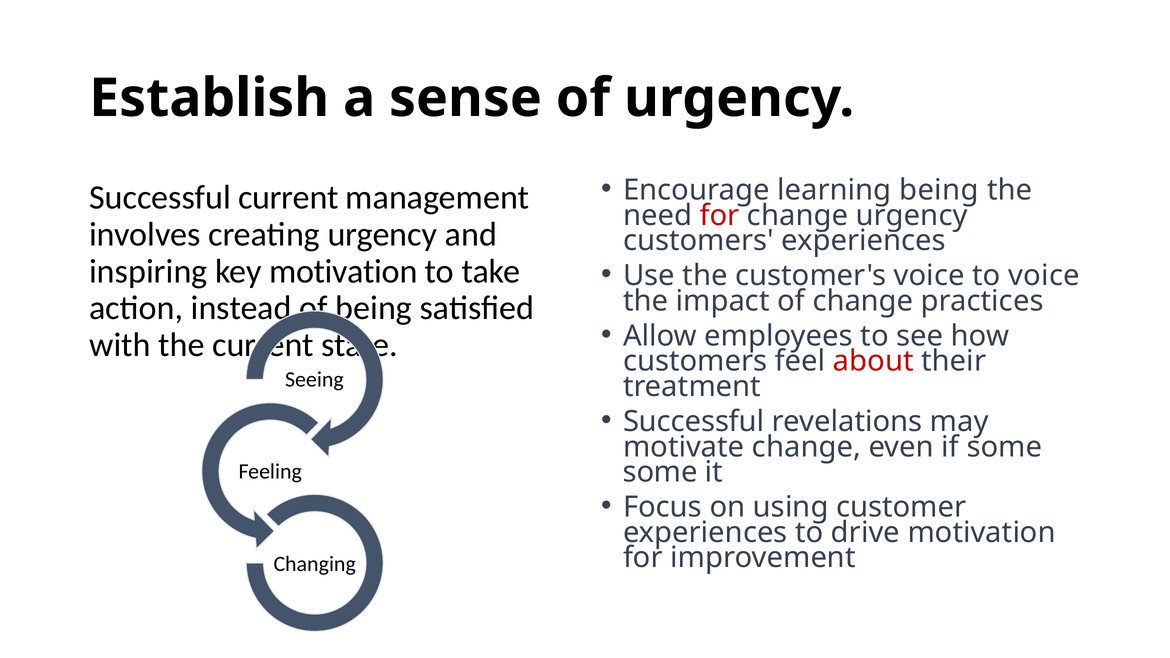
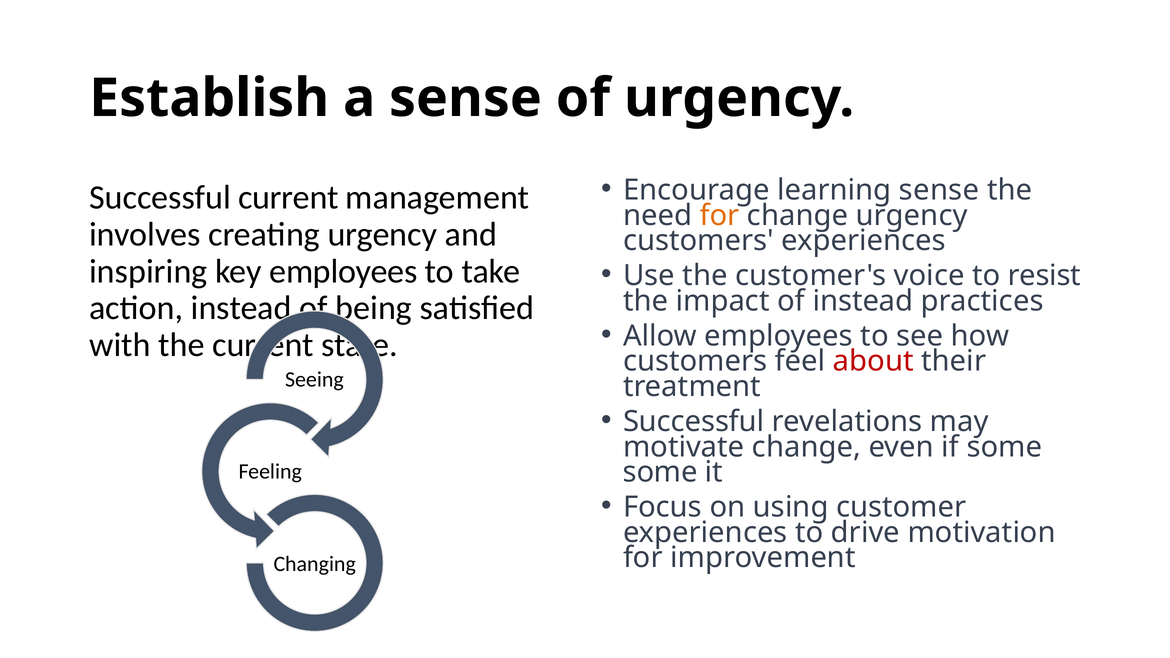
learning being: being -> sense (939, 190)
for colour: red -> orange (720, 215)
key motivation: motivation -> employees (343, 271)
to voice: voice -> resist (1044, 276)
of change: change -> instead (863, 301)
